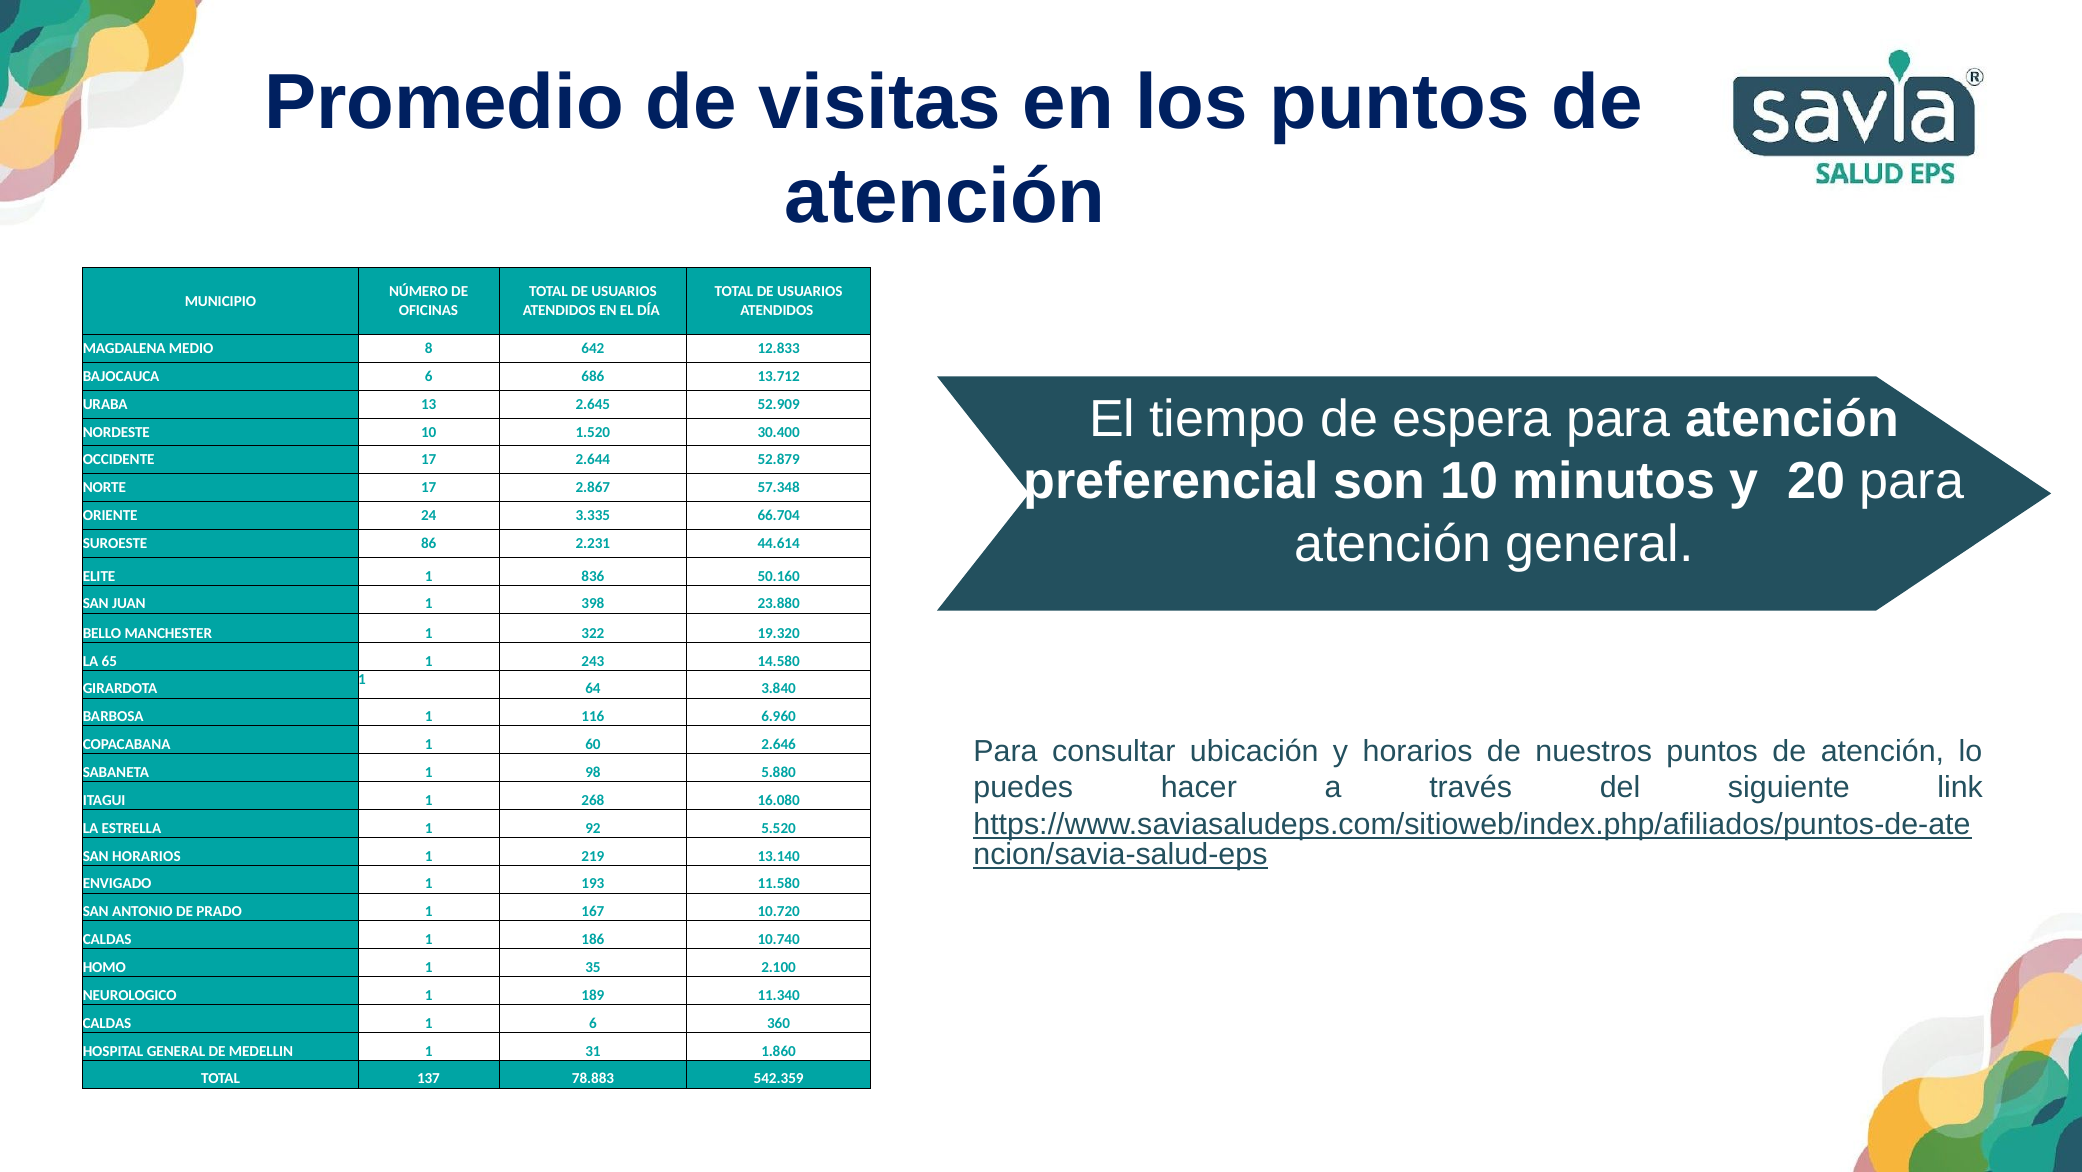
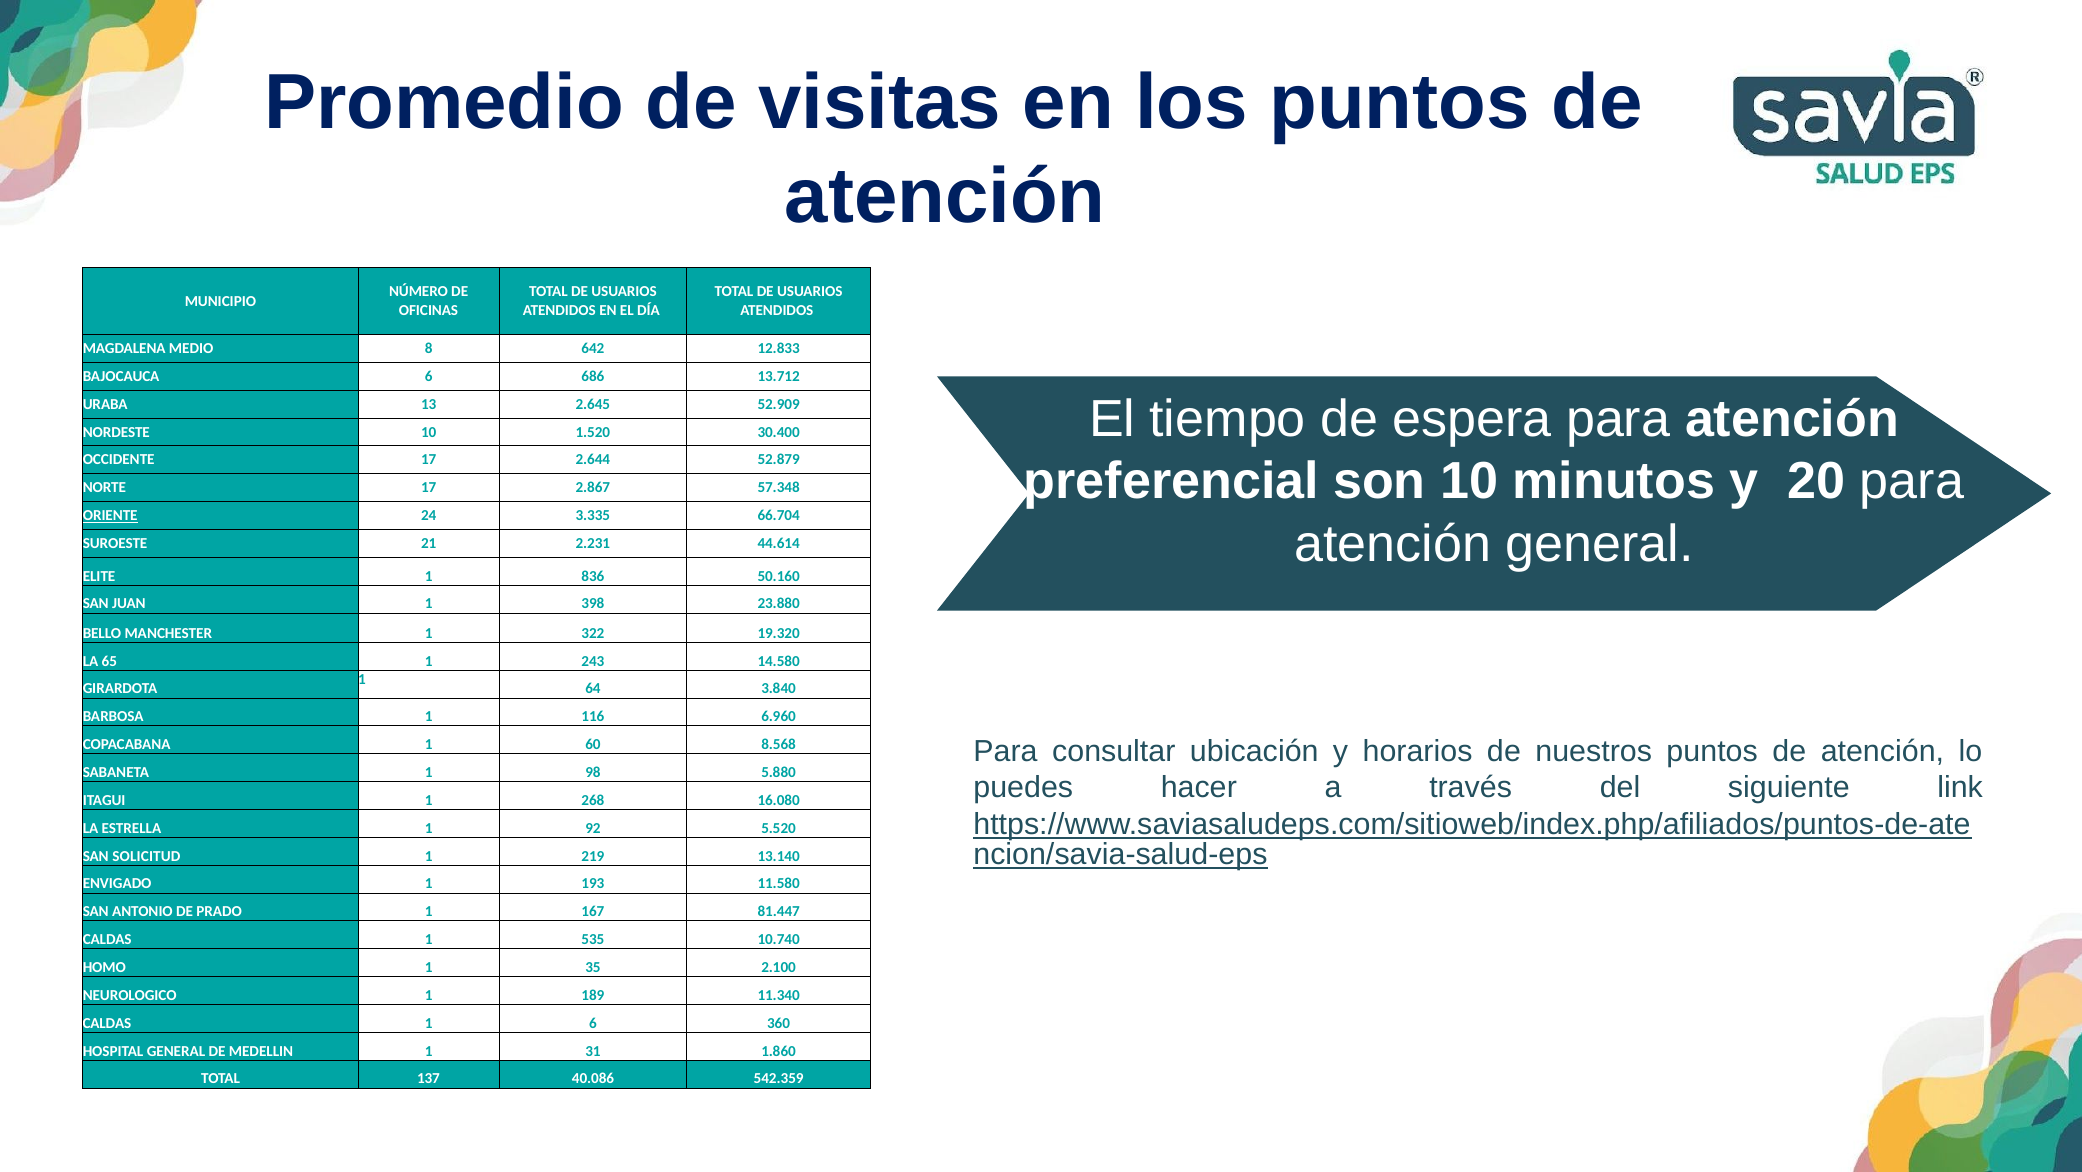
ORIENTE underline: none -> present (110, 515)
86: 86 -> 21 (429, 543)
2.646: 2.646 -> 8.568 (779, 744)
SAN HORARIOS: HORARIOS -> SOLICITUD (146, 856)
10.720: 10.720 -> 81.447 (779, 911)
186: 186 -> 535 (593, 939)
78.883: 78.883 -> 40.086 (593, 1079)
